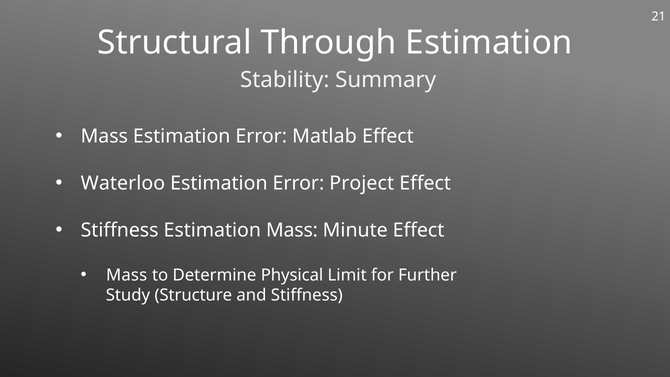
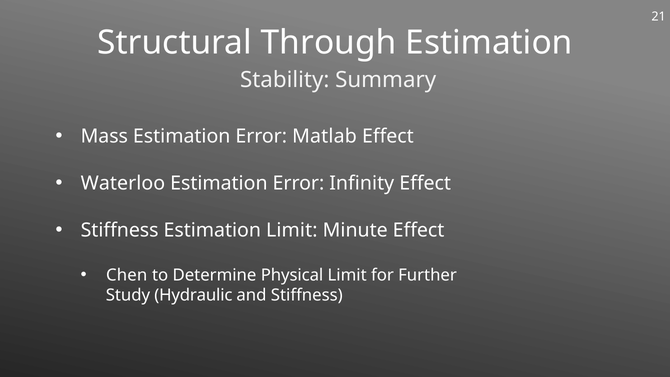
Project: Project -> Infinity (362, 183)
Estimation Mass: Mass -> Limit (292, 230)
Mass: Mass -> Chen (127, 275)
Structure: Structure -> Hydraulic (193, 295)
